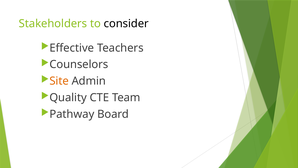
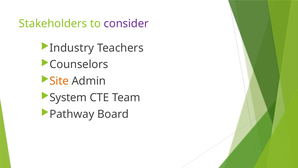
consider colour: black -> purple (126, 24)
Effective: Effective -> Industry (72, 48)
Quality: Quality -> System (68, 97)
